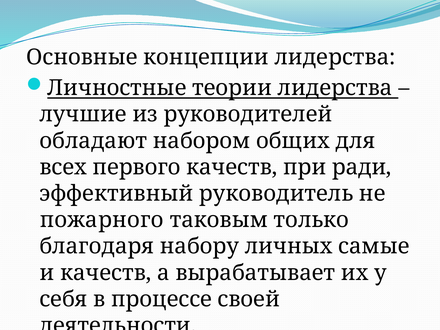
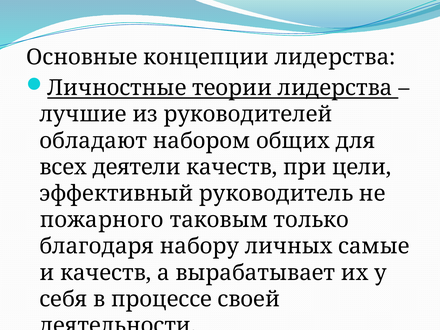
первого: первого -> деятели (137, 167)
ради: ради -> цели (362, 167)
